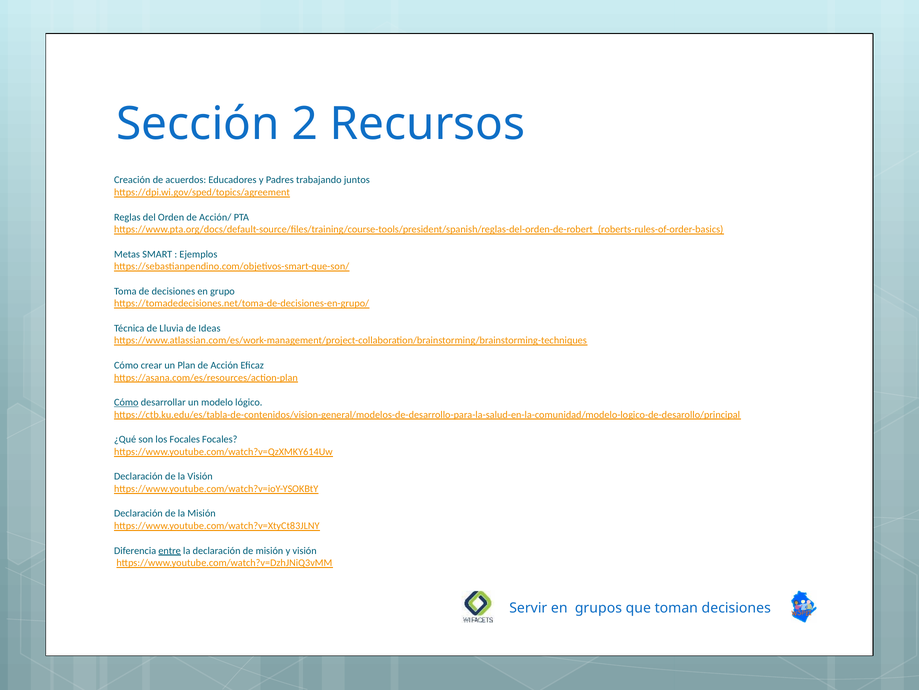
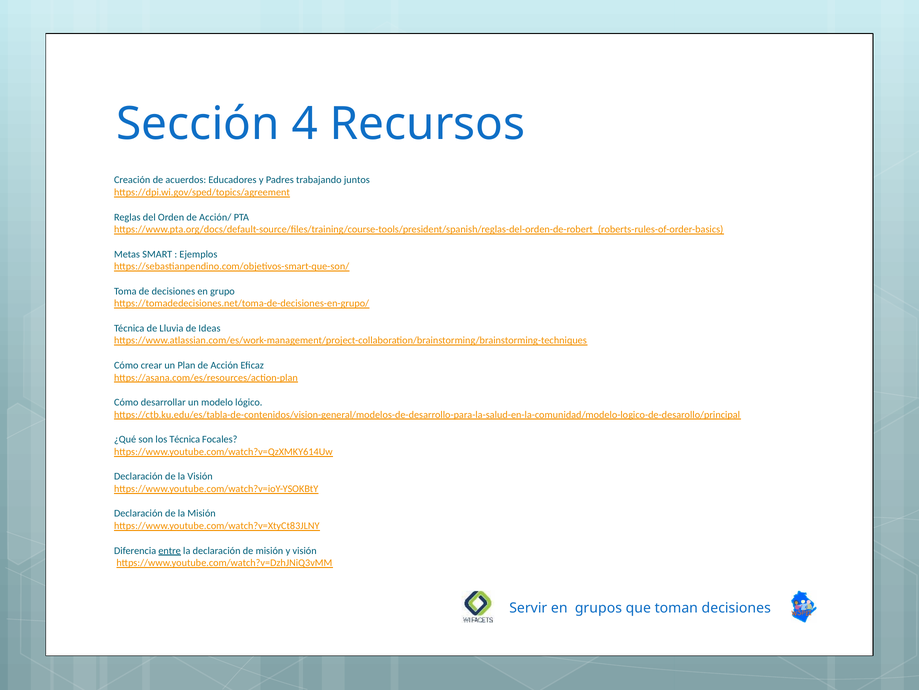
2: 2 -> 4 (305, 124)
Cómo underline: present -> none (126, 402)
los Focales: Focales -> Técnica (185, 439)
